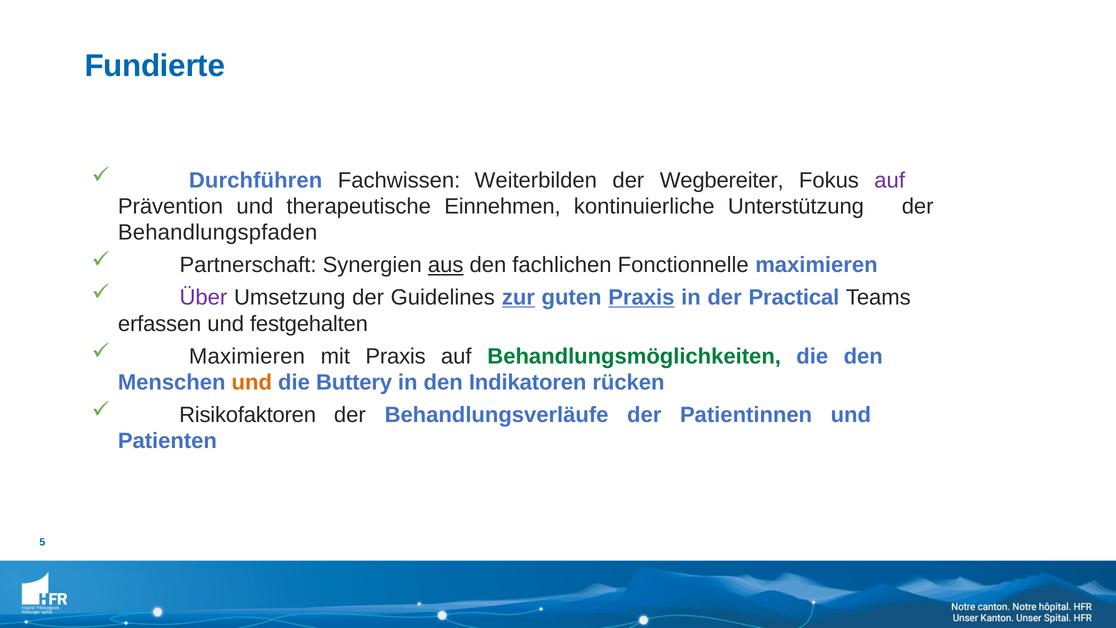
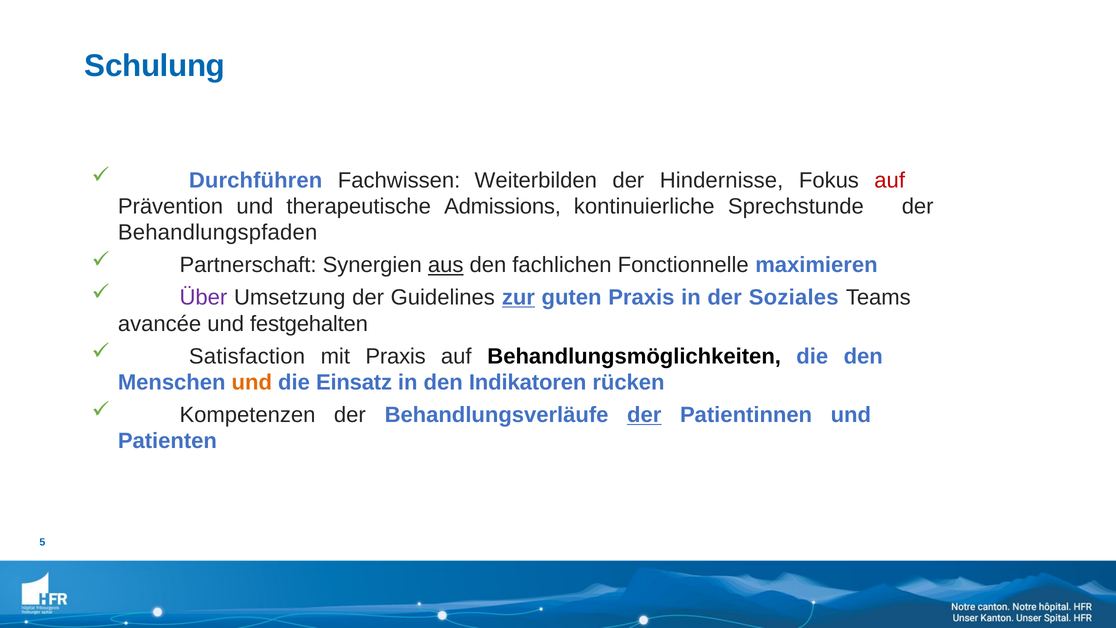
Fundierte: Fundierte -> Schulung (155, 66)
Wegbereiter: Wegbereiter -> Hindernisse (722, 180)
auf colour: purple -> red (890, 180)
Einnehmen: Einnehmen -> Admissions (503, 206)
Unterstützung: Unterstützung -> Sprechstunde (796, 206)
Praxis underline: present -> none (641, 297)
Practical: Practical -> Soziales (794, 297)
erfassen: erfassen -> avancée (160, 324)
Maximieren: Maximieren -> Satisfaction (247, 356)
Behandlungsmöglichkeiten colour: green -> black (634, 356)
Buttery: Buttery -> Einsatz (354, 382)
Risikofaktoren: Risikofaktoren -> Kompetenzen (248, 415)
der underline: none -> present (644, 415)
